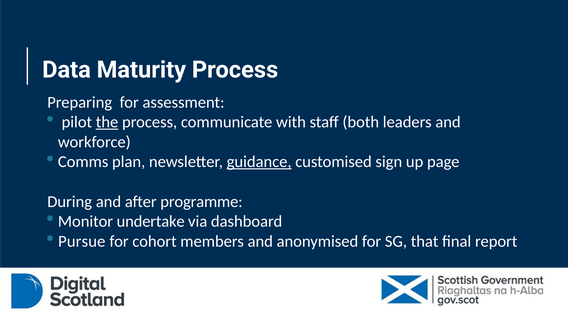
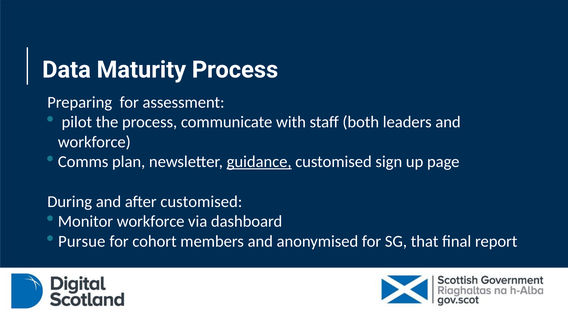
the underline: present -> none (107, 122)
after programme: programme -> customised (201, 202)
Monitor undertake: undertake -> workforce (151, 222)
